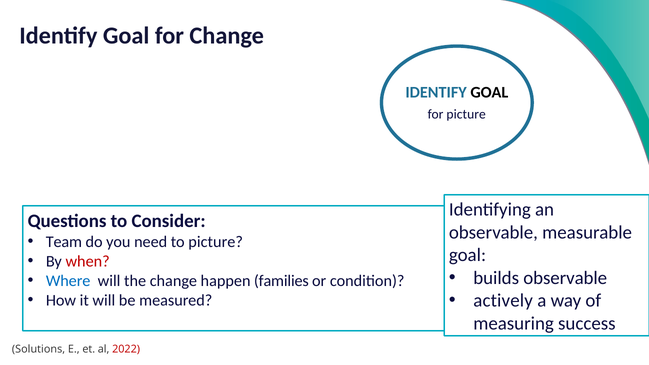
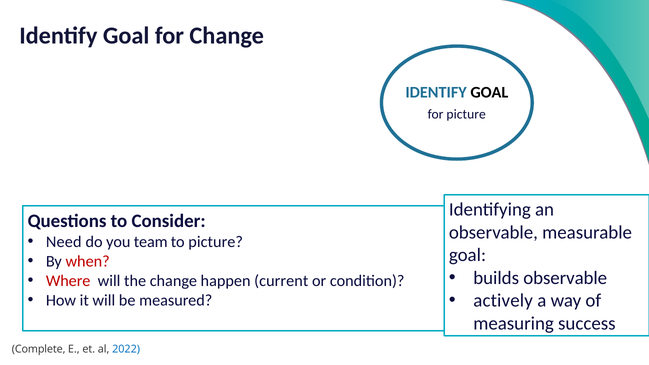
Team: Team -> Need (64, 242)
need: need -> team (151, 242)
Where colour: blue -> red (68, 281)
families: families -> current (281, 281)
Solutions: Solutions -> Complete (39, 349)
2022 colour: red -> blue (126, 349)
